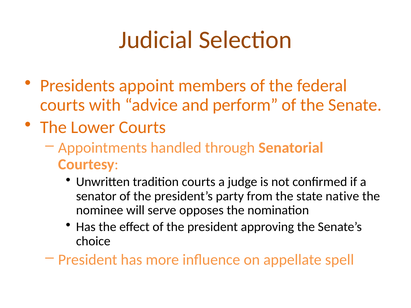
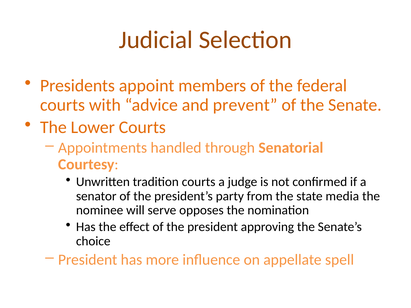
perform: perform -> prevent (245, 105)
native: native -> media (342, 196)
